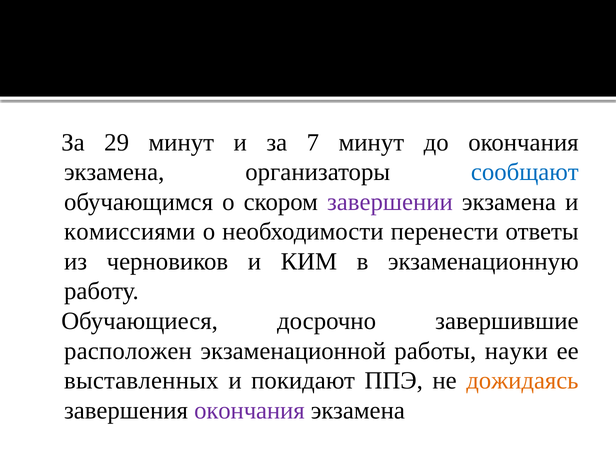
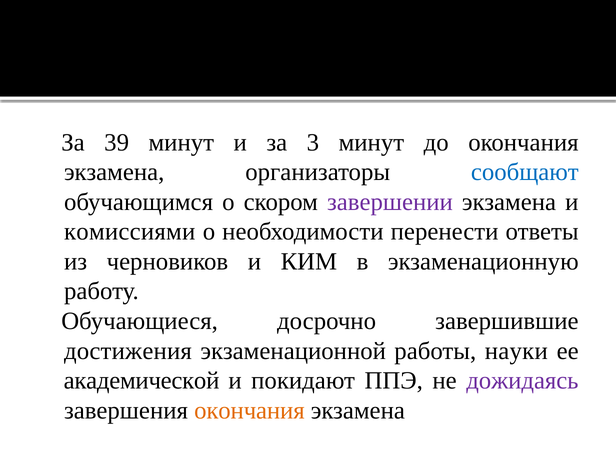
29: 29 -> 39 (117, 142)
7: 7 -> 3 (313, 142)
расположен: расположен -> достижения (128, 351)
выставленных: выставленных -> академической (142, 381)
дожидаясь colour: orange -> purple (522, 381)
окончания colour: purple -> orange (249, 410)
